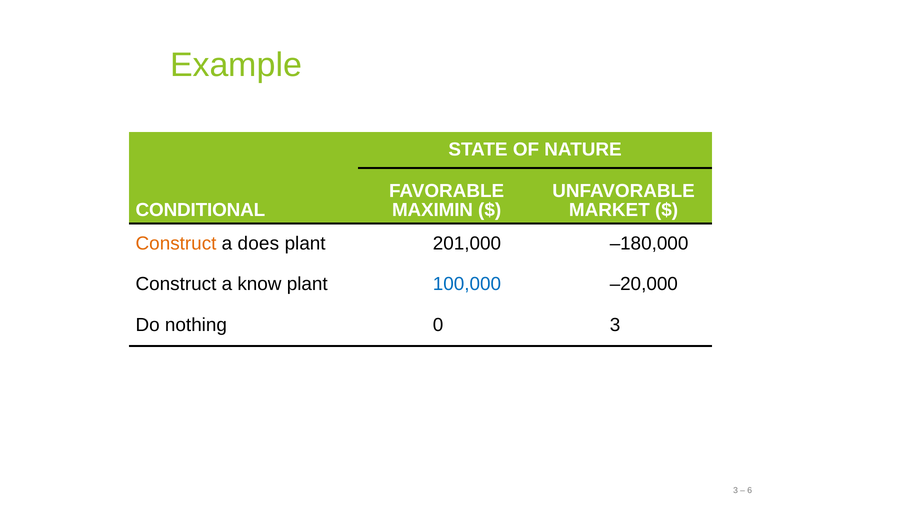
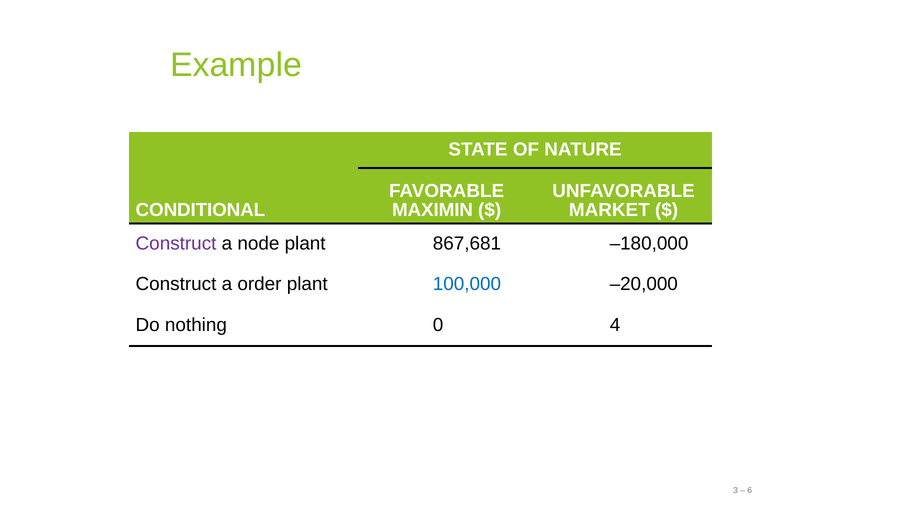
Construct colour: orange -> purple (176, 243)
does: does -> node (258, 243)
201,000: 201,000 -> 867,681 (467, 243)
know: know -> order (259, 284)
0 3: 3 -> 4 (615, 325)
